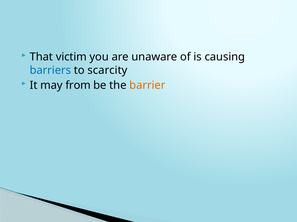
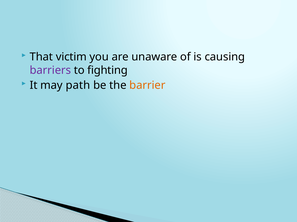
barriers colour: blue -> purple (50, 70)
scarcity: scarcity -> fighting (108, 70)
from: from -> path (78, 85)
